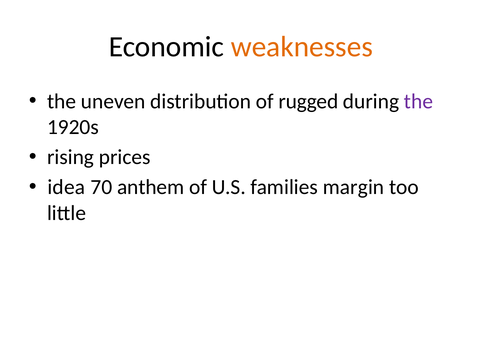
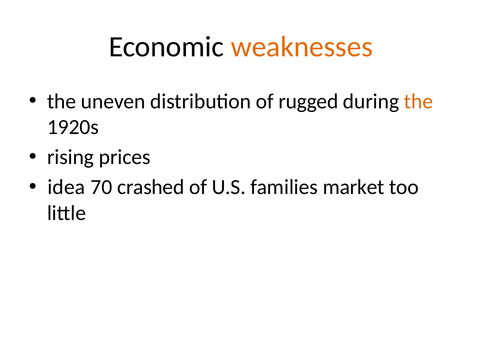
the colour: purple -> orange (419, 101)
anthem: anthem -> crashed (151, 187)
margin: margin -> market (354, 187)
